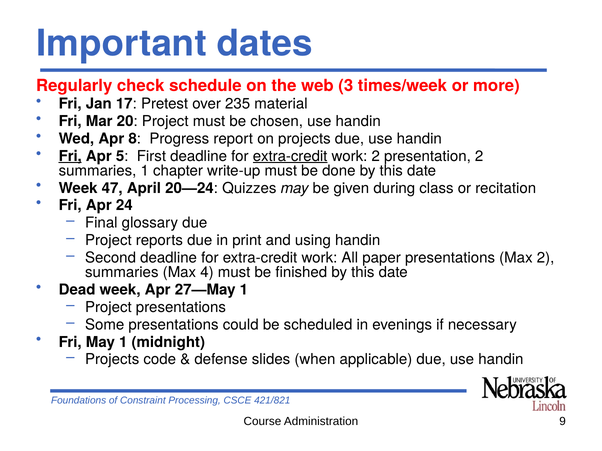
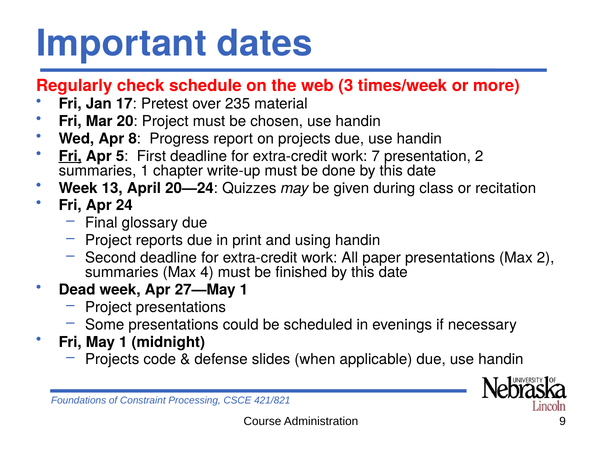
extra-credit underline: present -> none (290, 156)
work 2: 2 -> 7 (376, 156)
47: 47 -> 13 (112, 188)
